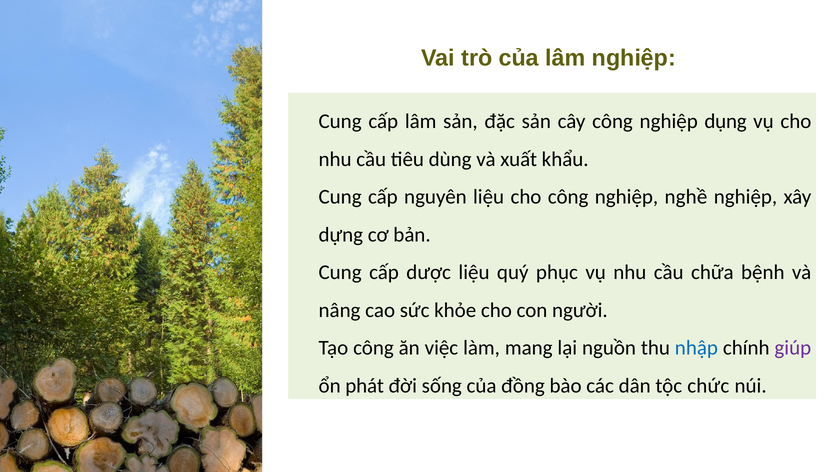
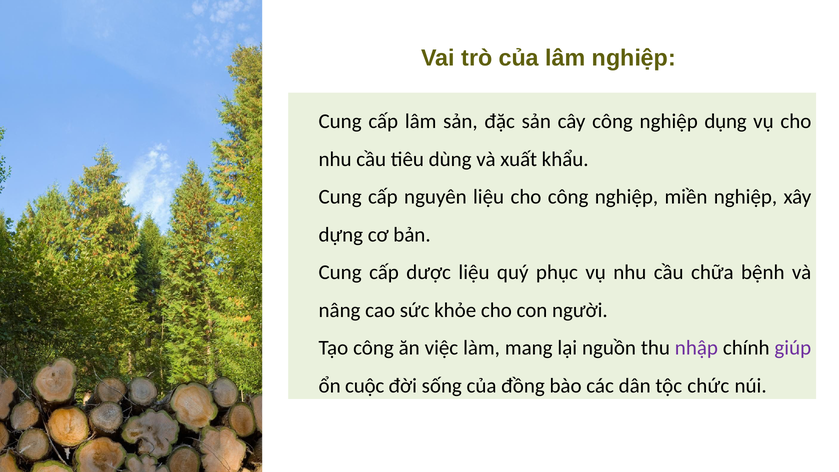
nghề: nghề -> miền (686, 197)
nhập colour: blue -> purple (696, 348)
phát: phát -> cuộc (365, 386)
